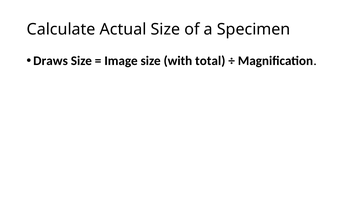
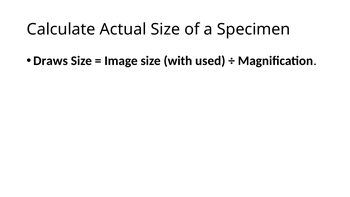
total: total -> used (210, 61)
